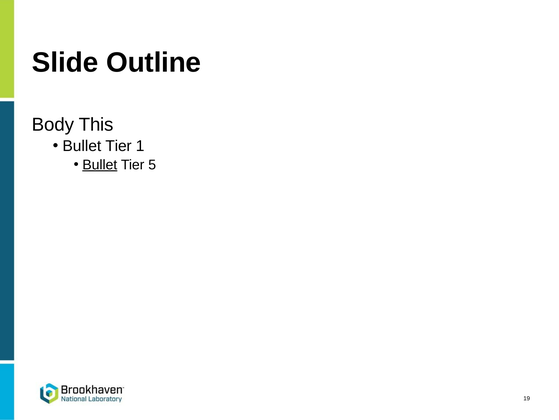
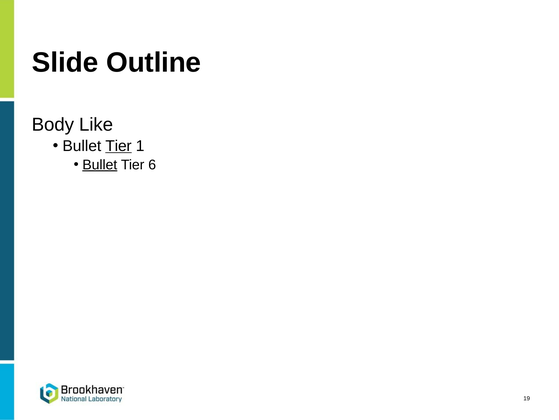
This: This -> Like (96, 124)
Tier underline: none -> present (119, 146)
5: 5 -> 6 (152, 165)
